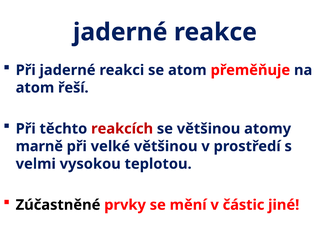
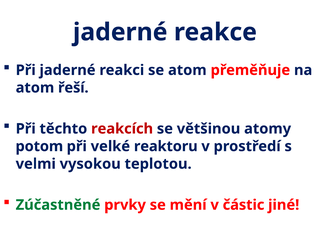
marně: marně -> potom (39, 147)
velké většinou: většinou -> reaktoru (166, 147)
Zúčastněné colour: black -> green (58, 205)
